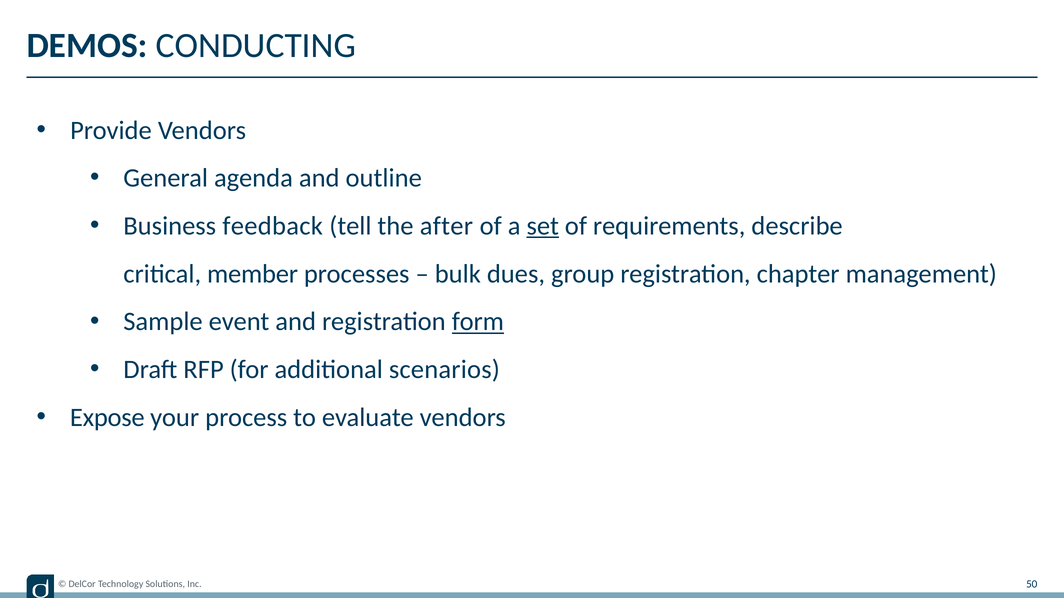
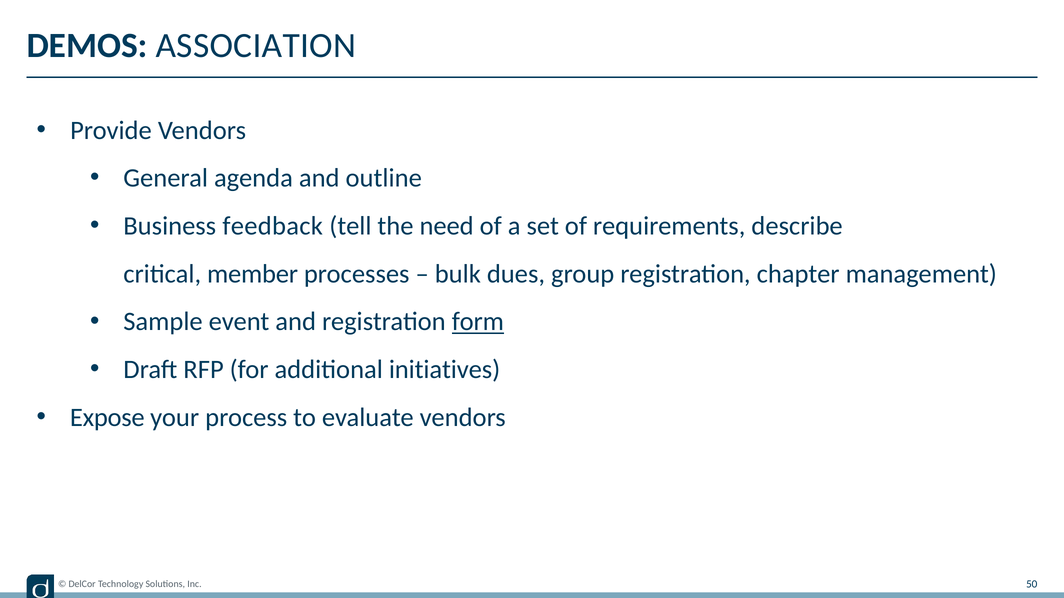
CONDUCTING: CONDUCTING -> ASSOCIATION (256, 46)
after: after -> need (447, 226)
set underline: present -> none (543, 226)
scenarios: scenarios -> initiatives (445, 370)
